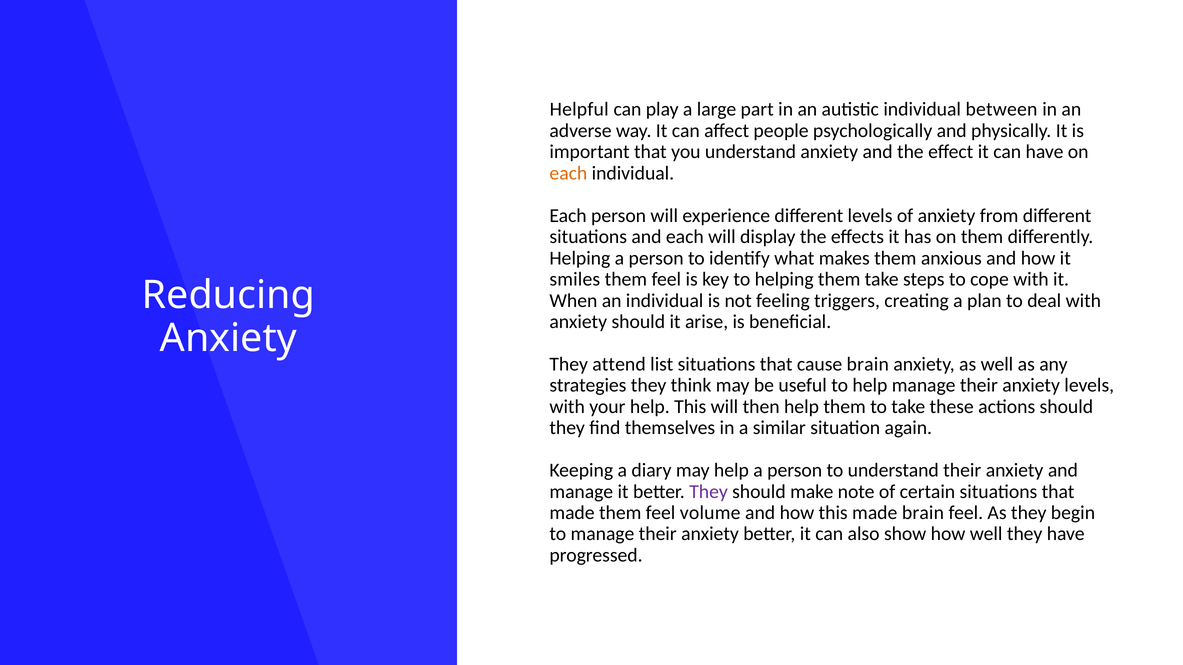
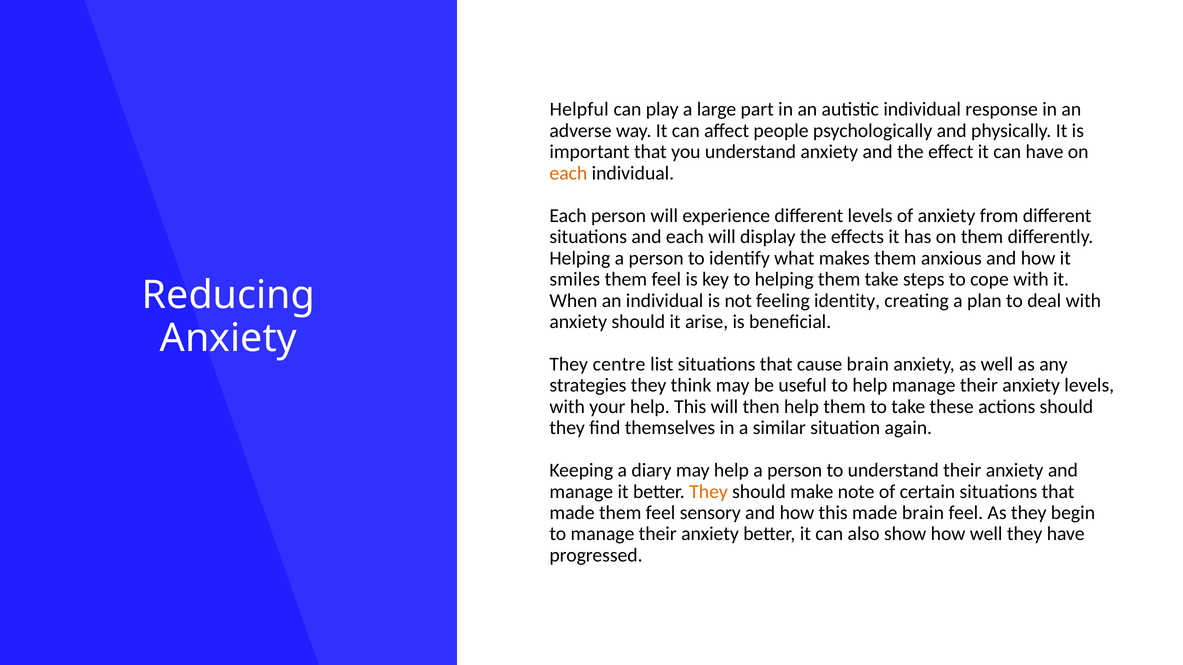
between: between -> response (1002, 110)
triggers: triggers -> identity (847, 301)
attend: attend -> centre (619, 364)
They colour: purple -> orange (709, 492)
volume: volume -> sensory (710, 513)
